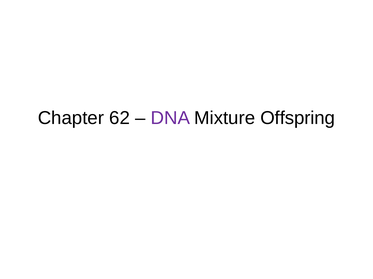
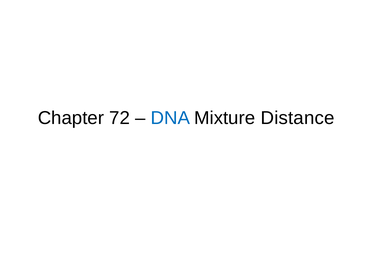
62: 62 -> 72 (120, 118)
DNA colour: purple -> blue (170, 118)
Offspring: Offspring -> Distance (298, 118)
